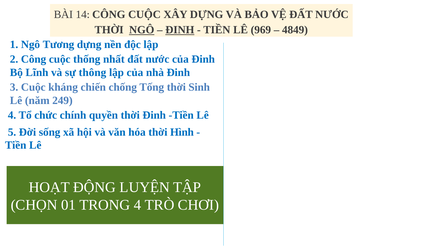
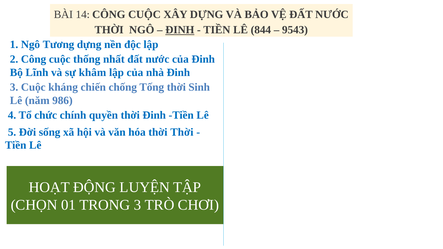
NGÔ underline: present -> none (142, 30)
969: 969 -> 844 (261, 30)
4849: 4849 -> 9543 (295, 30)
thông: thông -> khâm (92, 72)
249: 249 -> 986 (62, 101)
thời Hình: Hình -> Thời (182, 132)
TRONG 4: 4 -> 3 (138, 205)
